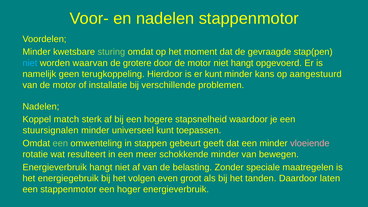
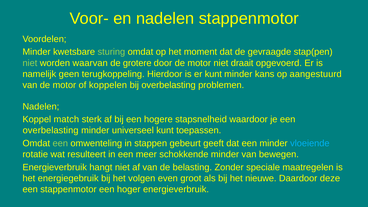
niet colour: light blue -> light green (30, 63)
niet hangt: hangt -> draait (242, 63)
installatie: installatie -> koppelen (108, 85)
bij verschillende: verschillende -> overbelasting (169, 85)
stuursignalen: stuursignalen -> overbelasting (51, 130)
vloeiende colour: pink -> light blue (310, 143)
tanden: tanden -> nieuwe (261, 178)
laten: laten -> deze (330, 178)
